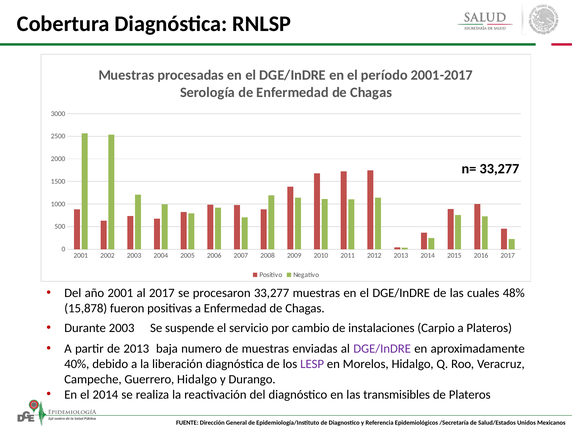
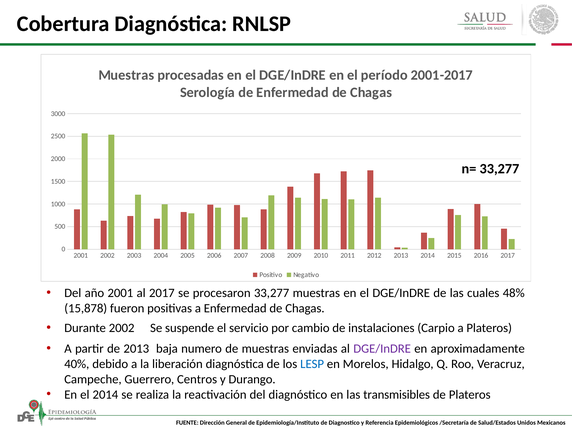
Durante 2003: 2003 -> 2002 (122, 328)
LESP colour: purple -> blue (312, 364)
Guerrero Hidalgo: Hidalgo -> Centros (197, 379)
